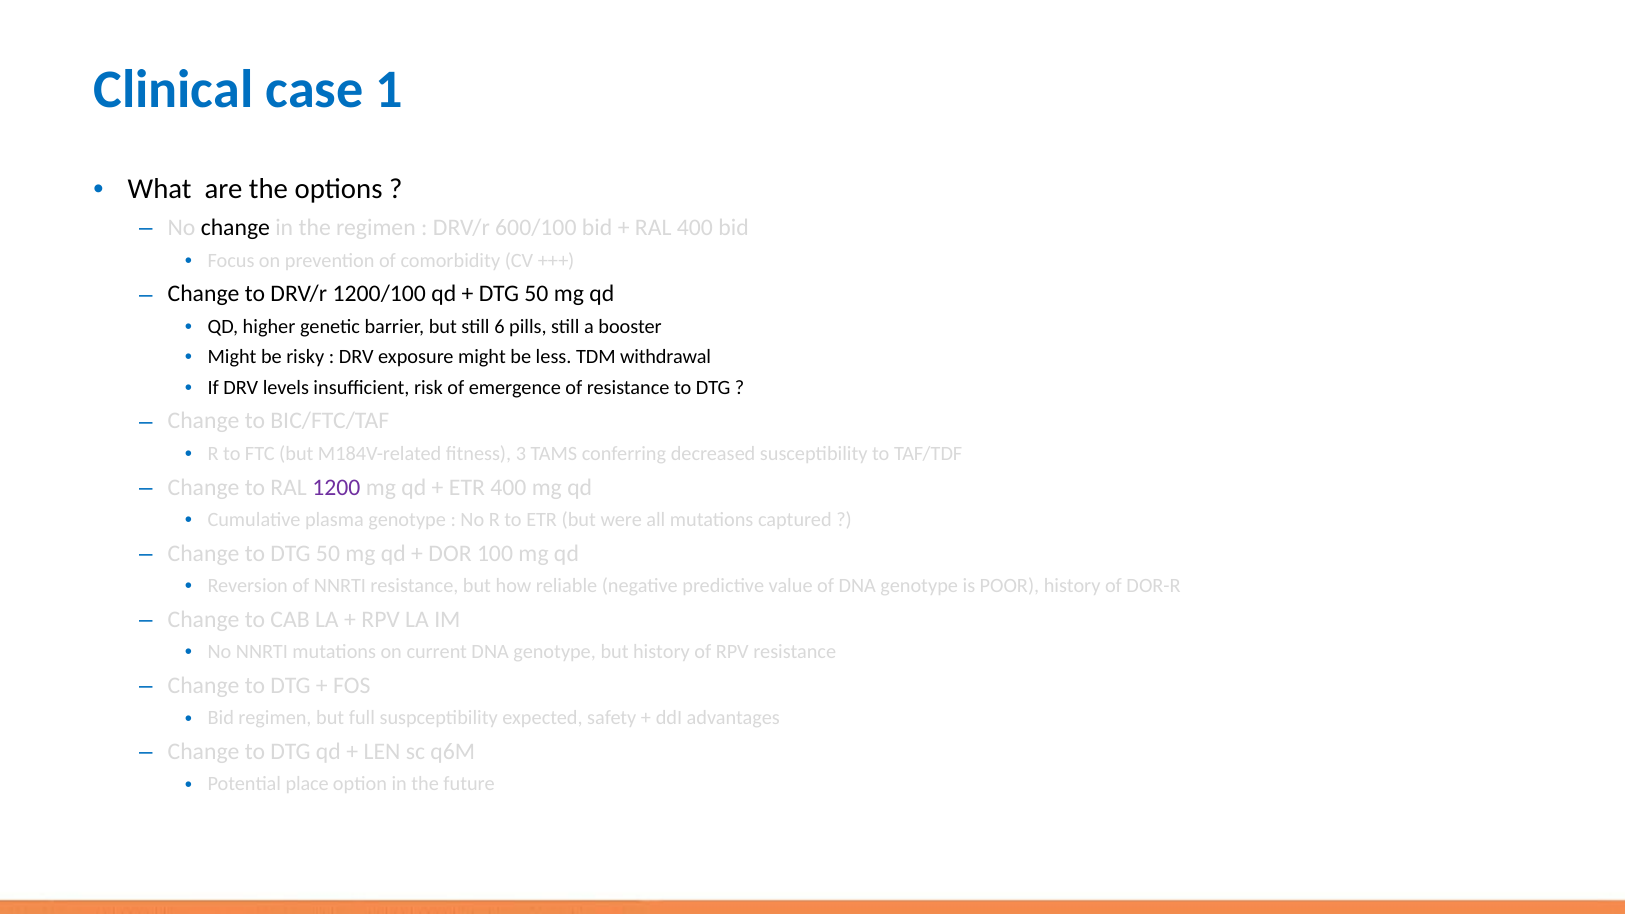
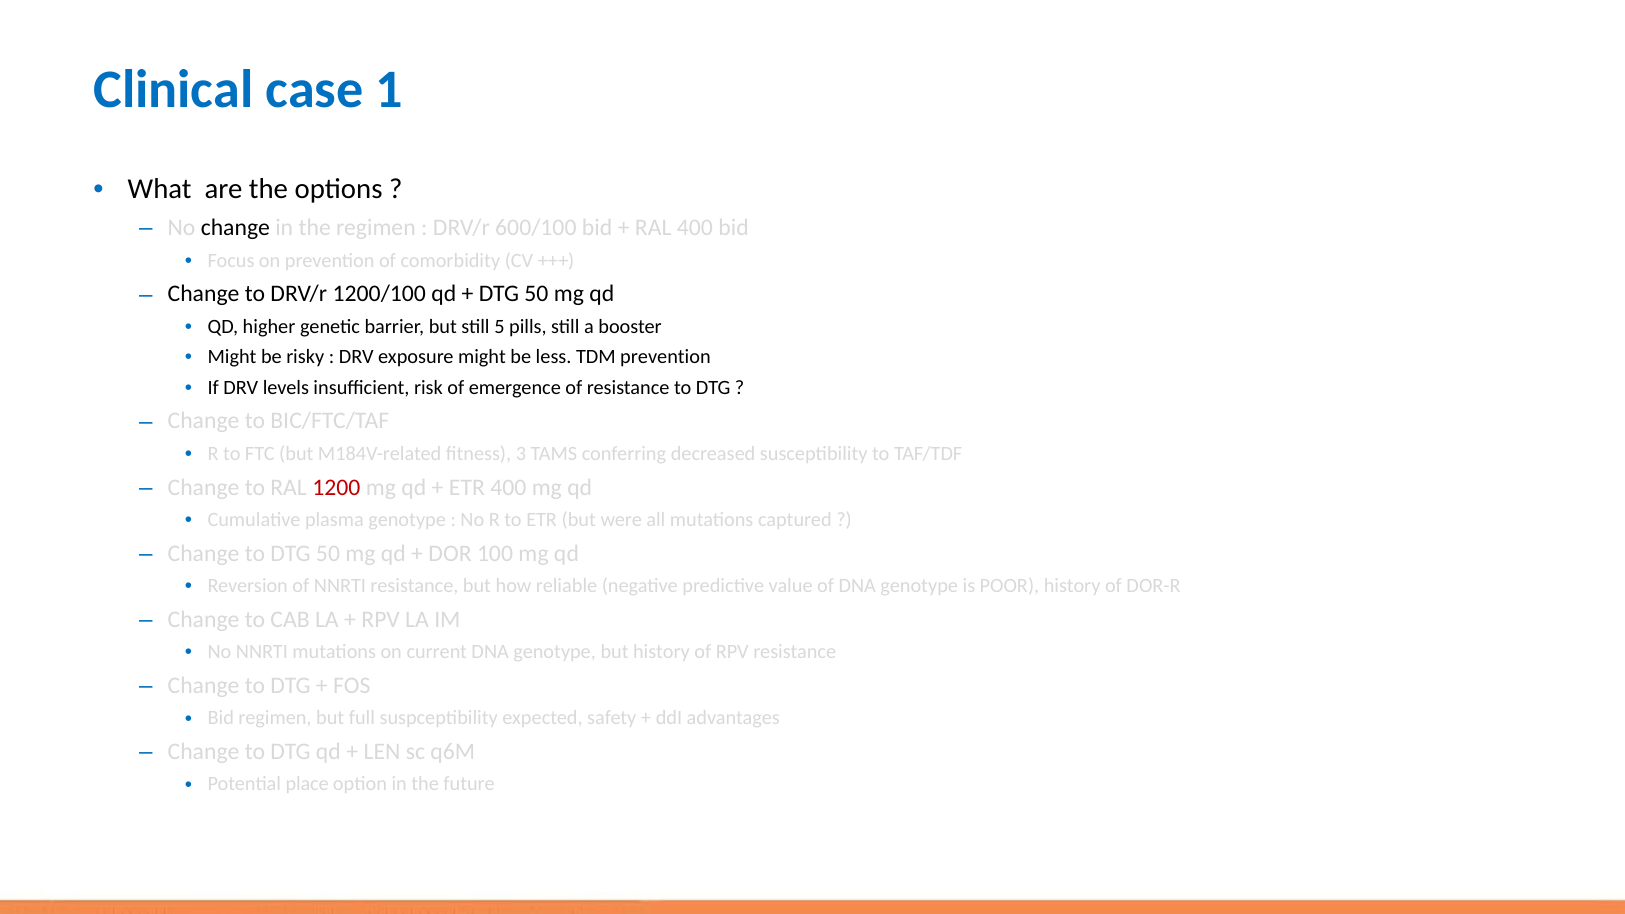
6: 6 -> 5 (499, 326)
TDM withdrawal: withdrawal -> prevention (665, 357)
1200 colour: purple -> red (336, 487)
